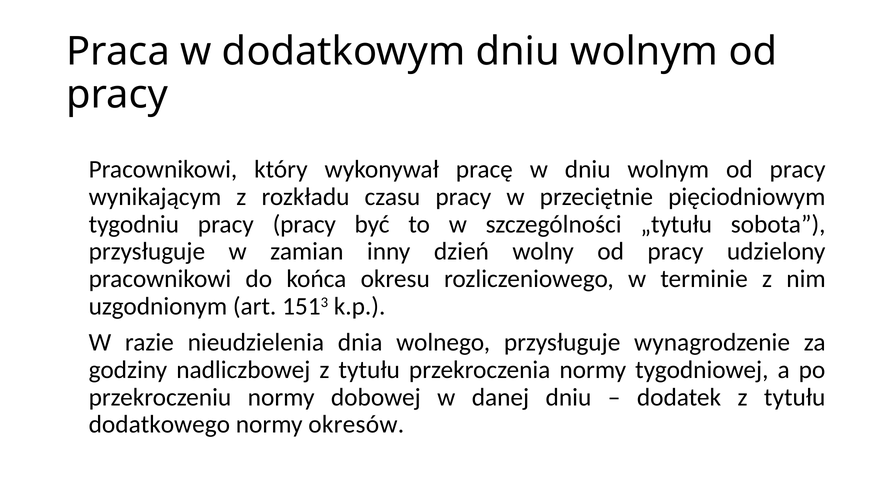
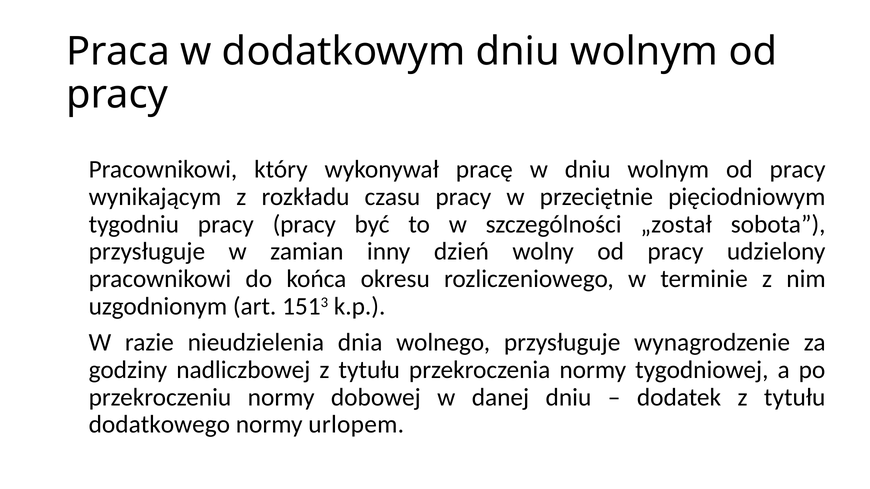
„tytułu: „tytułu -> „został (676, 224)
okresów: okresów -> urlopem (356, 425)
